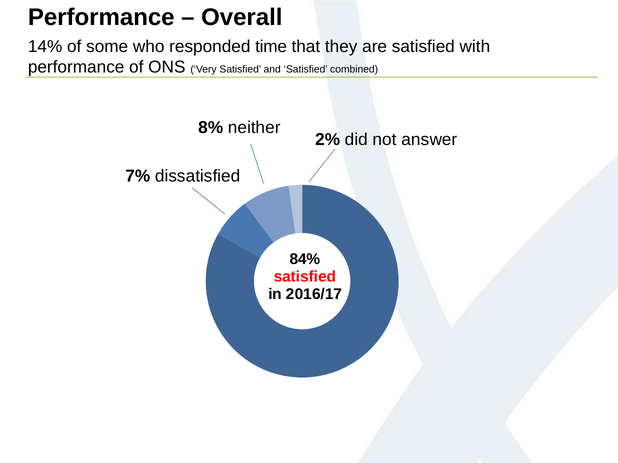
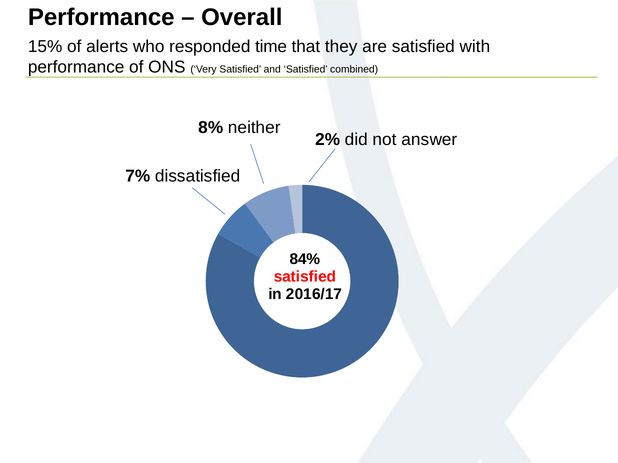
14%: 14% -> 15% (45, 47)
some: some -> alerts (107, 47)
